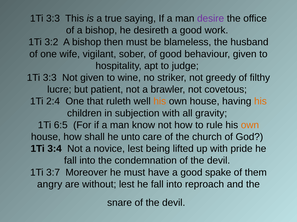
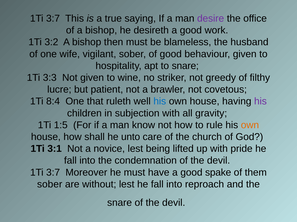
3:3: 3:3 -> 3:7 (53, 19)
to judge: judge -> snare (185, 66)
2:4: 2:4 -> 8:4 (53, 102)
his colour: orange -> blue (160, 102)
his colour: orange -> purple (260, 102)
6:5: 6:5 -> 1:5 (61, 125)
3:4: 3:4 -> 3:1 (55, 149)
angry: angry -> sober (50, 185)
